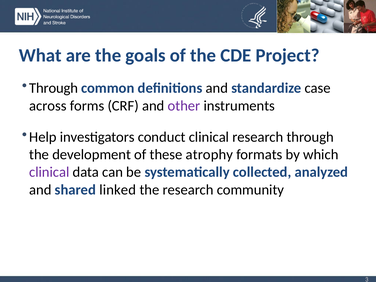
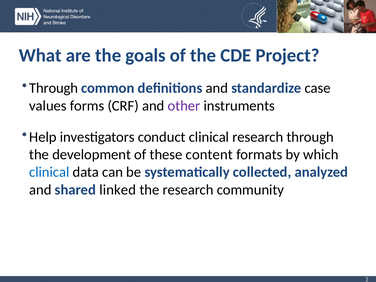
across: across -> values (48, 106)
atrophy: atrophy -> content (209, 155)
clinical colour: purple -> blue (49, 172)
